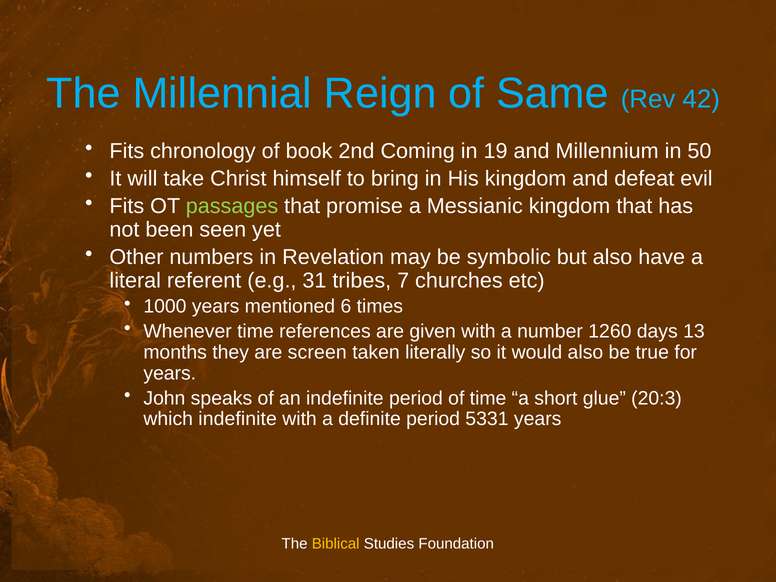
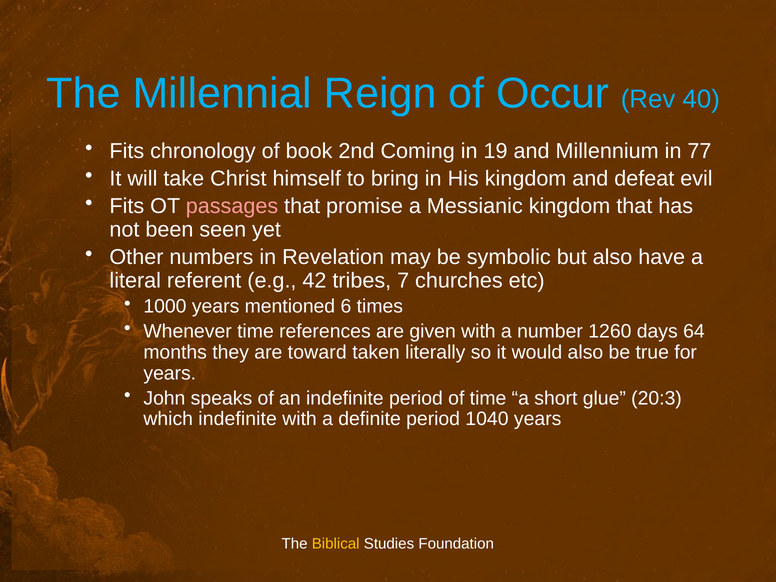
Same: Same -> Occur (553, 94)
42: 42 -> 40 (701, 99)
50: 50 -> 77 (699, 151)
passages colour: light green -> pink (232, 206)
31: 31 -> 42 (314, 281)
13: 13 -> 64 (694, 331)
screen: screen -> toward (317, 352)
5331: 5331 -> 1040 (487, 419)
